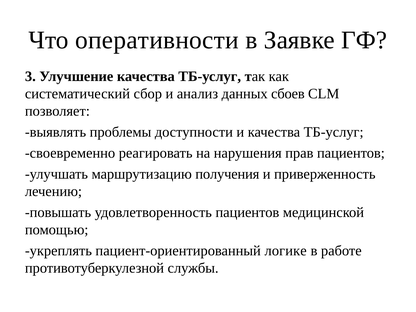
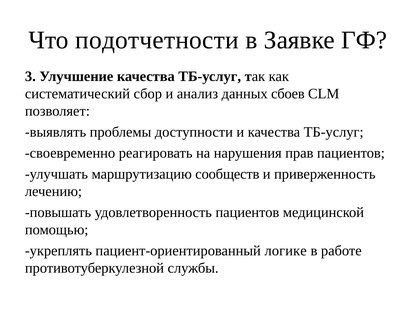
оперативности: оперативности -> подотчетности (157, 40)
получения: получения -> сообществ (227, 174)
